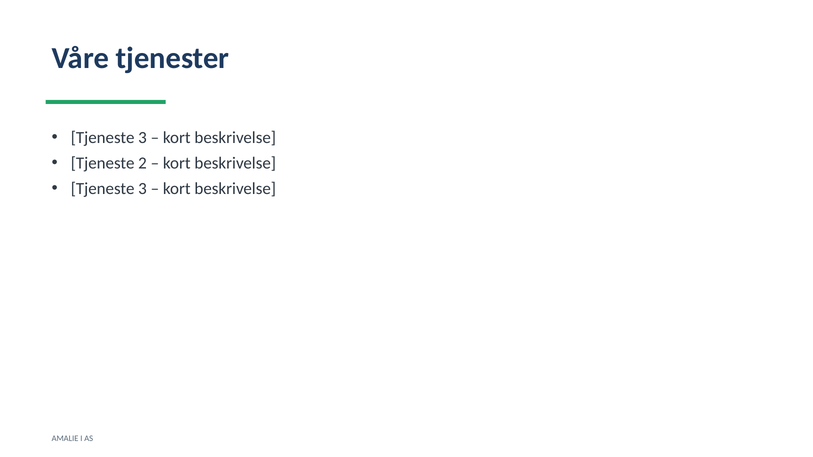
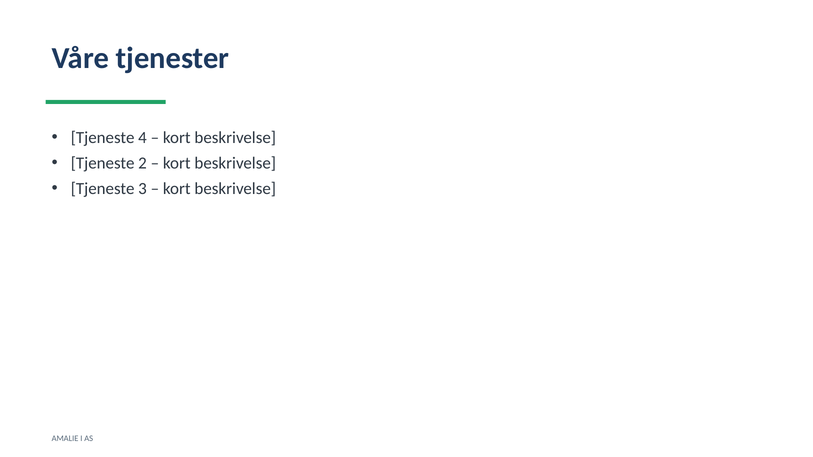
3: 3 -> 4 (143, 138)
